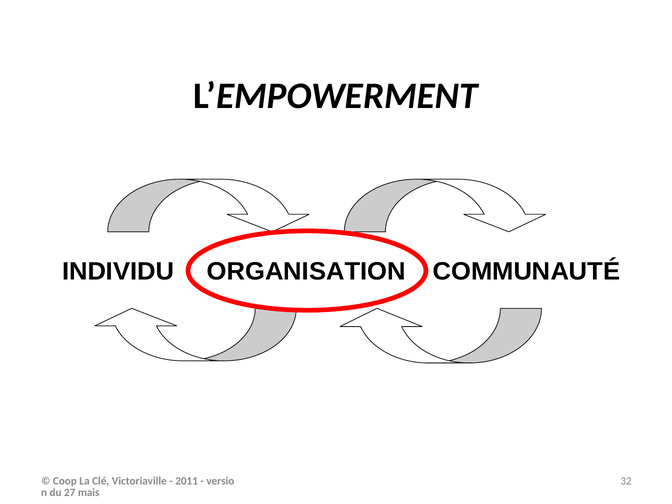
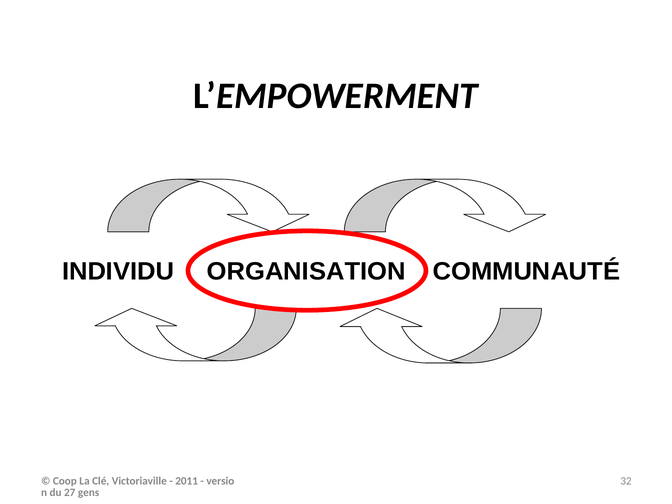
mais: mais -> gens (89, 492)
